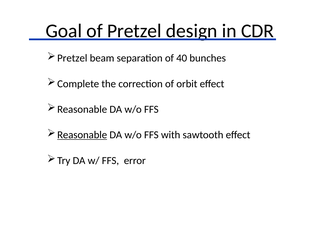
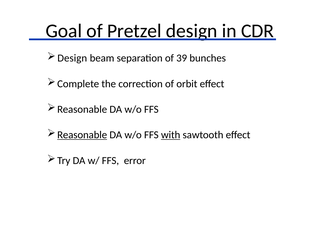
Pretzel: Pretzel -> Design (72, 58)
40: 40 -> 39 (182, 58)
with underline: none -> present (171, 135)
